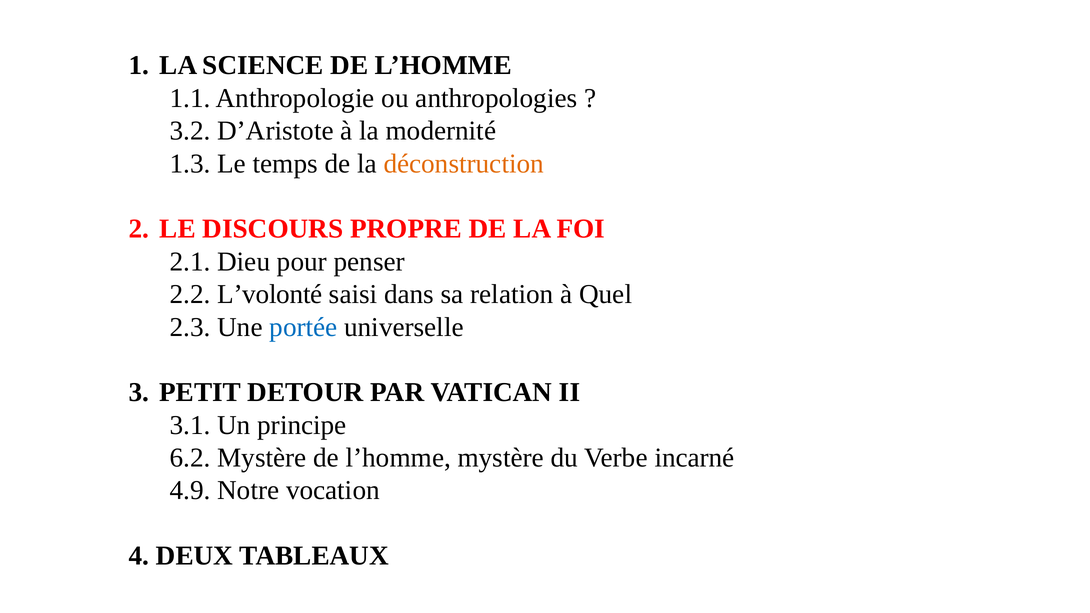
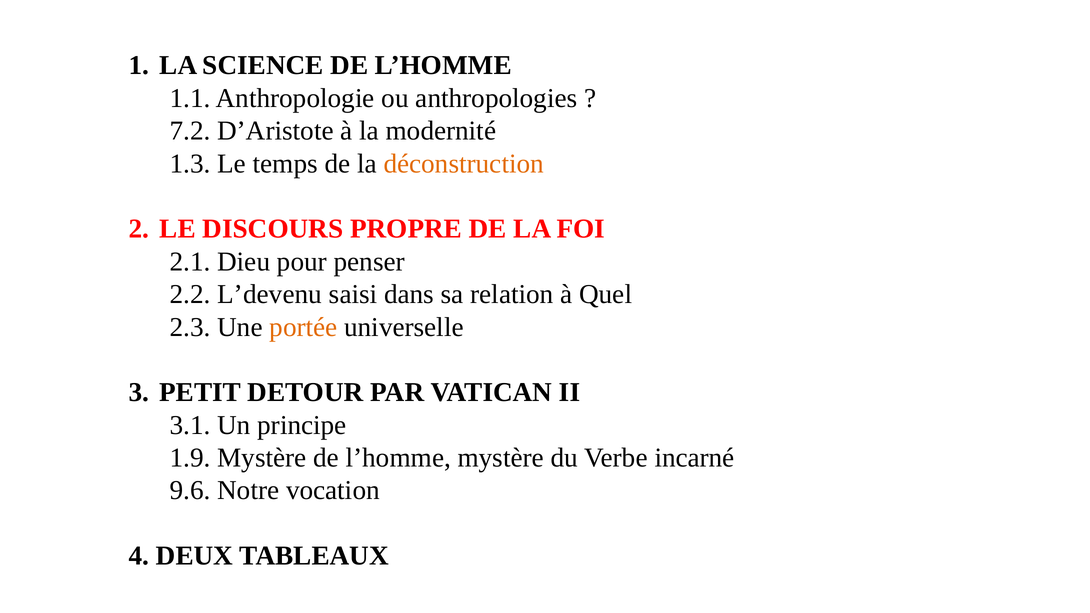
3.2: 3.2 -> 7.2 (190, 131)
L’volonté: L’volonté -> L’devenu (270, 294)
portée colour: blue -> orange (303, 327)
6.2: 6.2 -> 1.9 (190, 458)
4.9: 4.9 -> 9.6 (190, 491)
